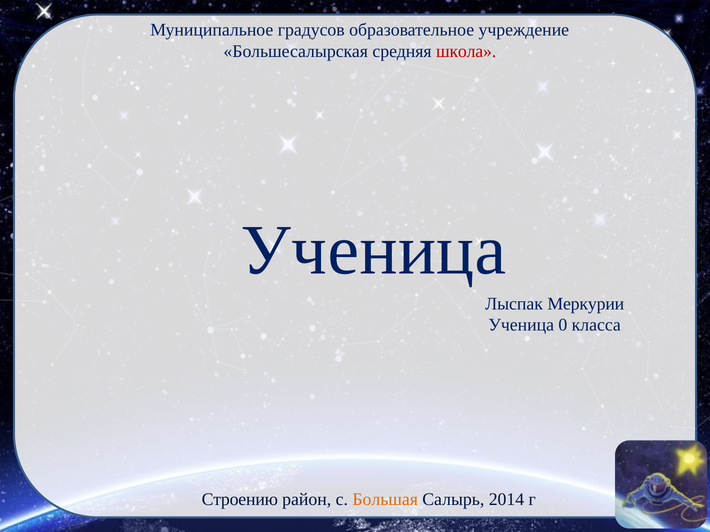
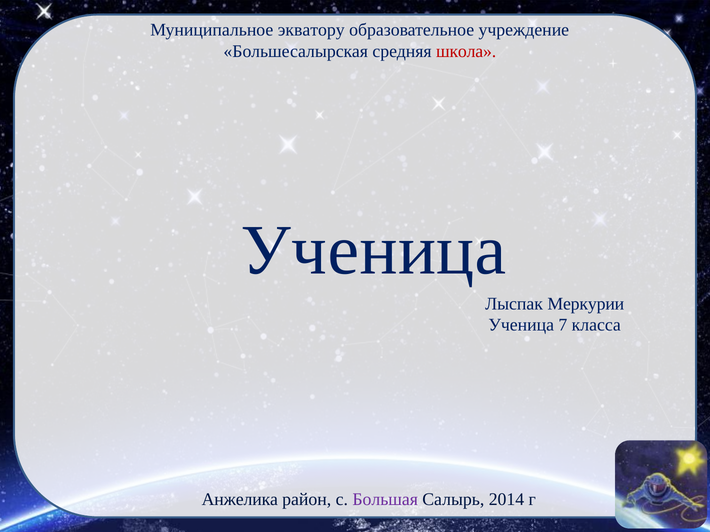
градусов: градусов -> экватору (311, 30)
0: 0 -> 7 (563, 325)
Строению: Строению -> Анжелика (240, 500)
Большая colour: orange -> purple (385, 500)
